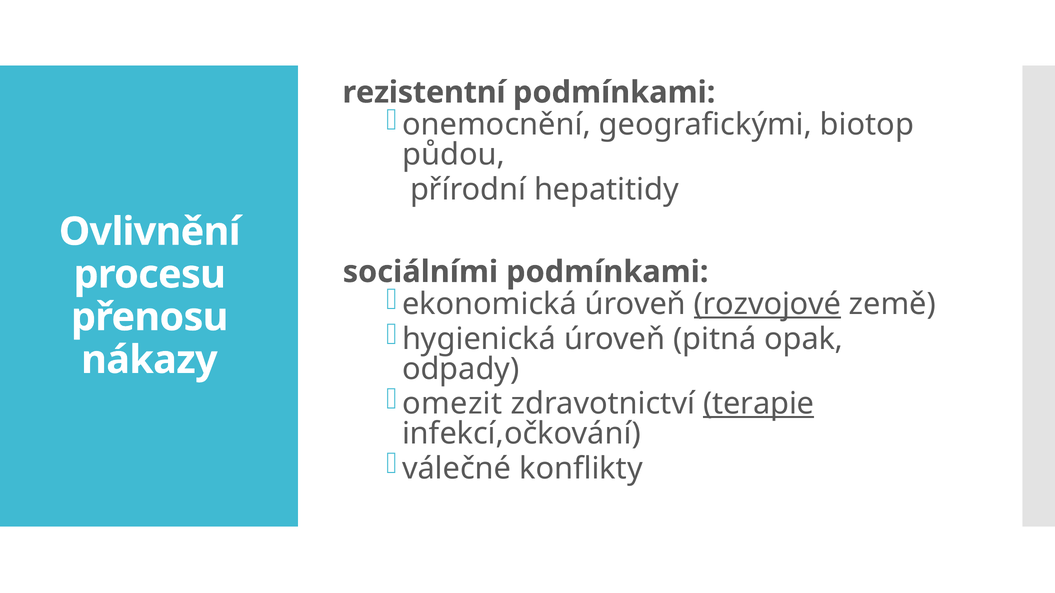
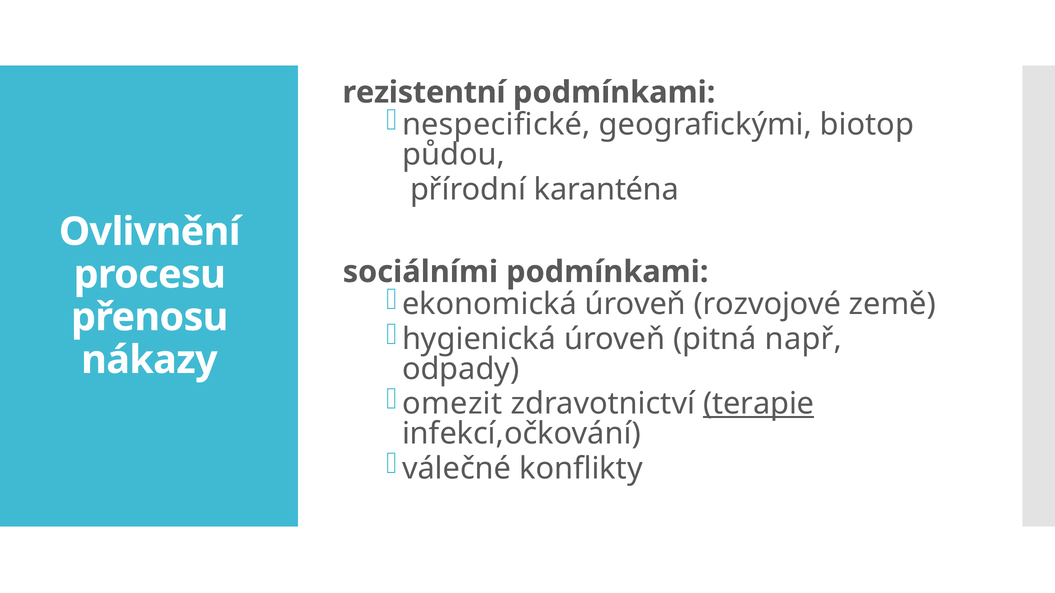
onemocnění: onemocnění -> nespecifické (496, 125)
hepatitidy: hepatitidy -> karanténa (606, 190)
rozvojové underline: present -> none (767, 304)
opak: opak -> např (803, 339)
